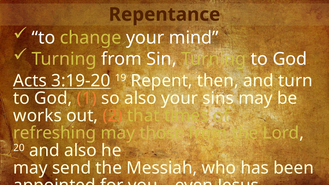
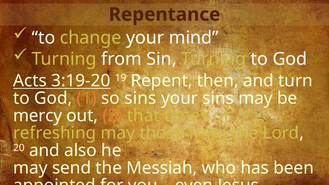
so also: also -> sins (140, 98)
works: works -> mercy (38, 116)
